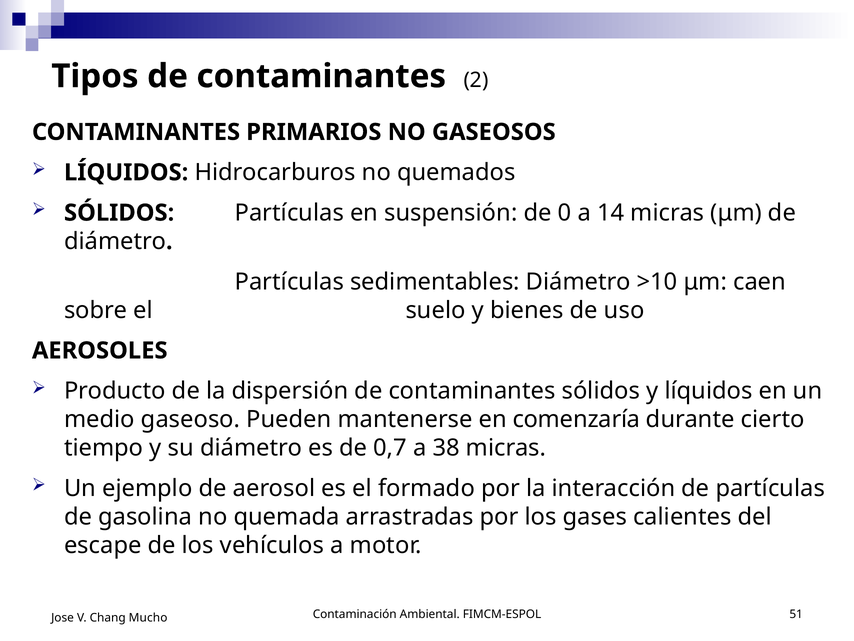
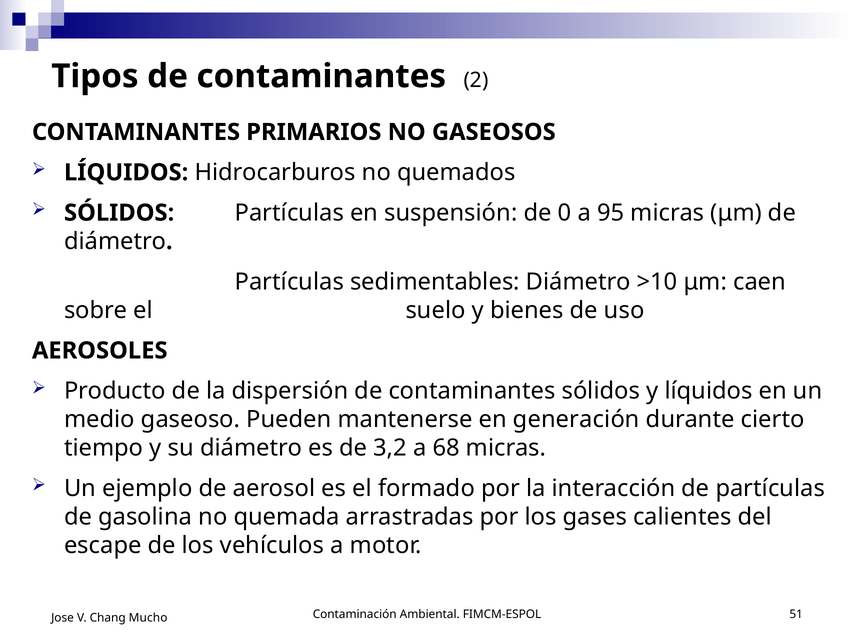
14: 14 -> 95 (611, 213)
comenzaría: comenzaría -> generación (576, 419)
0,7: 0,7 -> 3,2 (390, 448)
38: 38 -> 68 (446, 448)
